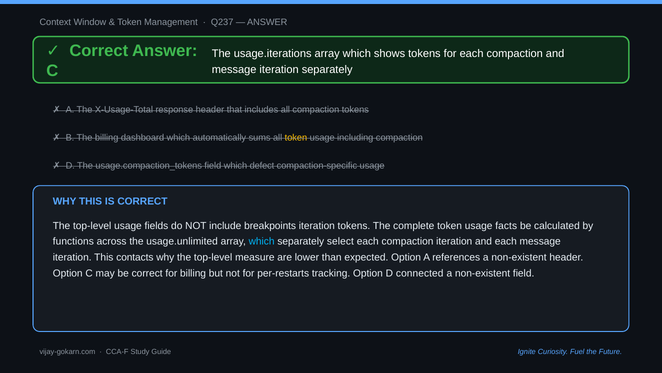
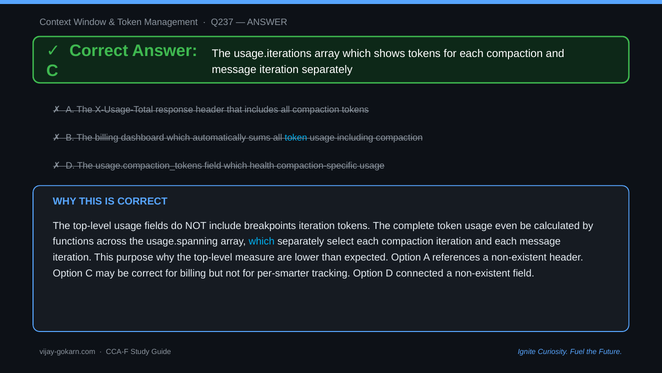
token colour: yellow -> light blue (296, 138)
defect: defect -> health (262, 165)
facts: facts -> even (506, 225)
usage.unlimited: usage.unlimited -> usage.spanning (182, 241)
contacts: contacts -> purpose (135, 257)
per-restarts: per-restarts -> per-smarter (283, 273)
